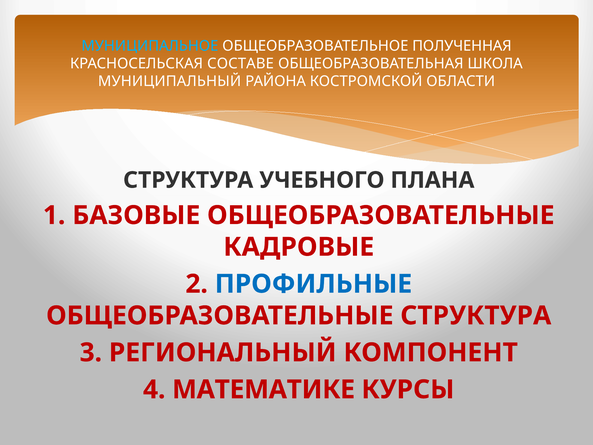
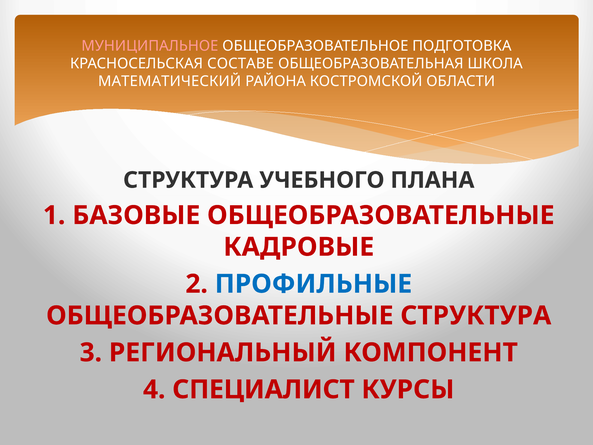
МУНИЦИПАЛЬНОЕ colour: light blue -> pink (150, 46)
ПОЛУЧЕННАЯ: ПОЛУЧЕННАЯ -> ПОДГОТОВКА (462, 46)
МУНИЦИПАЛЬНЫЙ: МУНИЦИПАЛЬНЫЙ -> МАТЕМАТИЧЕСКИЙ (170, 81)
МАТЕМАТИКЕ: МАТЕМАТИКЕ -> СПЕЦИАЛИСТ (263, 389)
